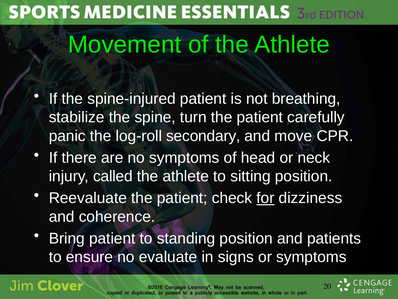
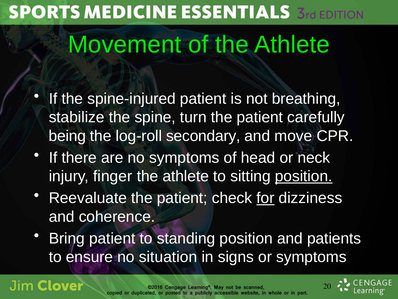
panic: panic -> being (67, 136)
called: called -> finger (113, 176)
position underline: none -> present (304, 176)
evaluate: evaluate -> situation (168, 257)
